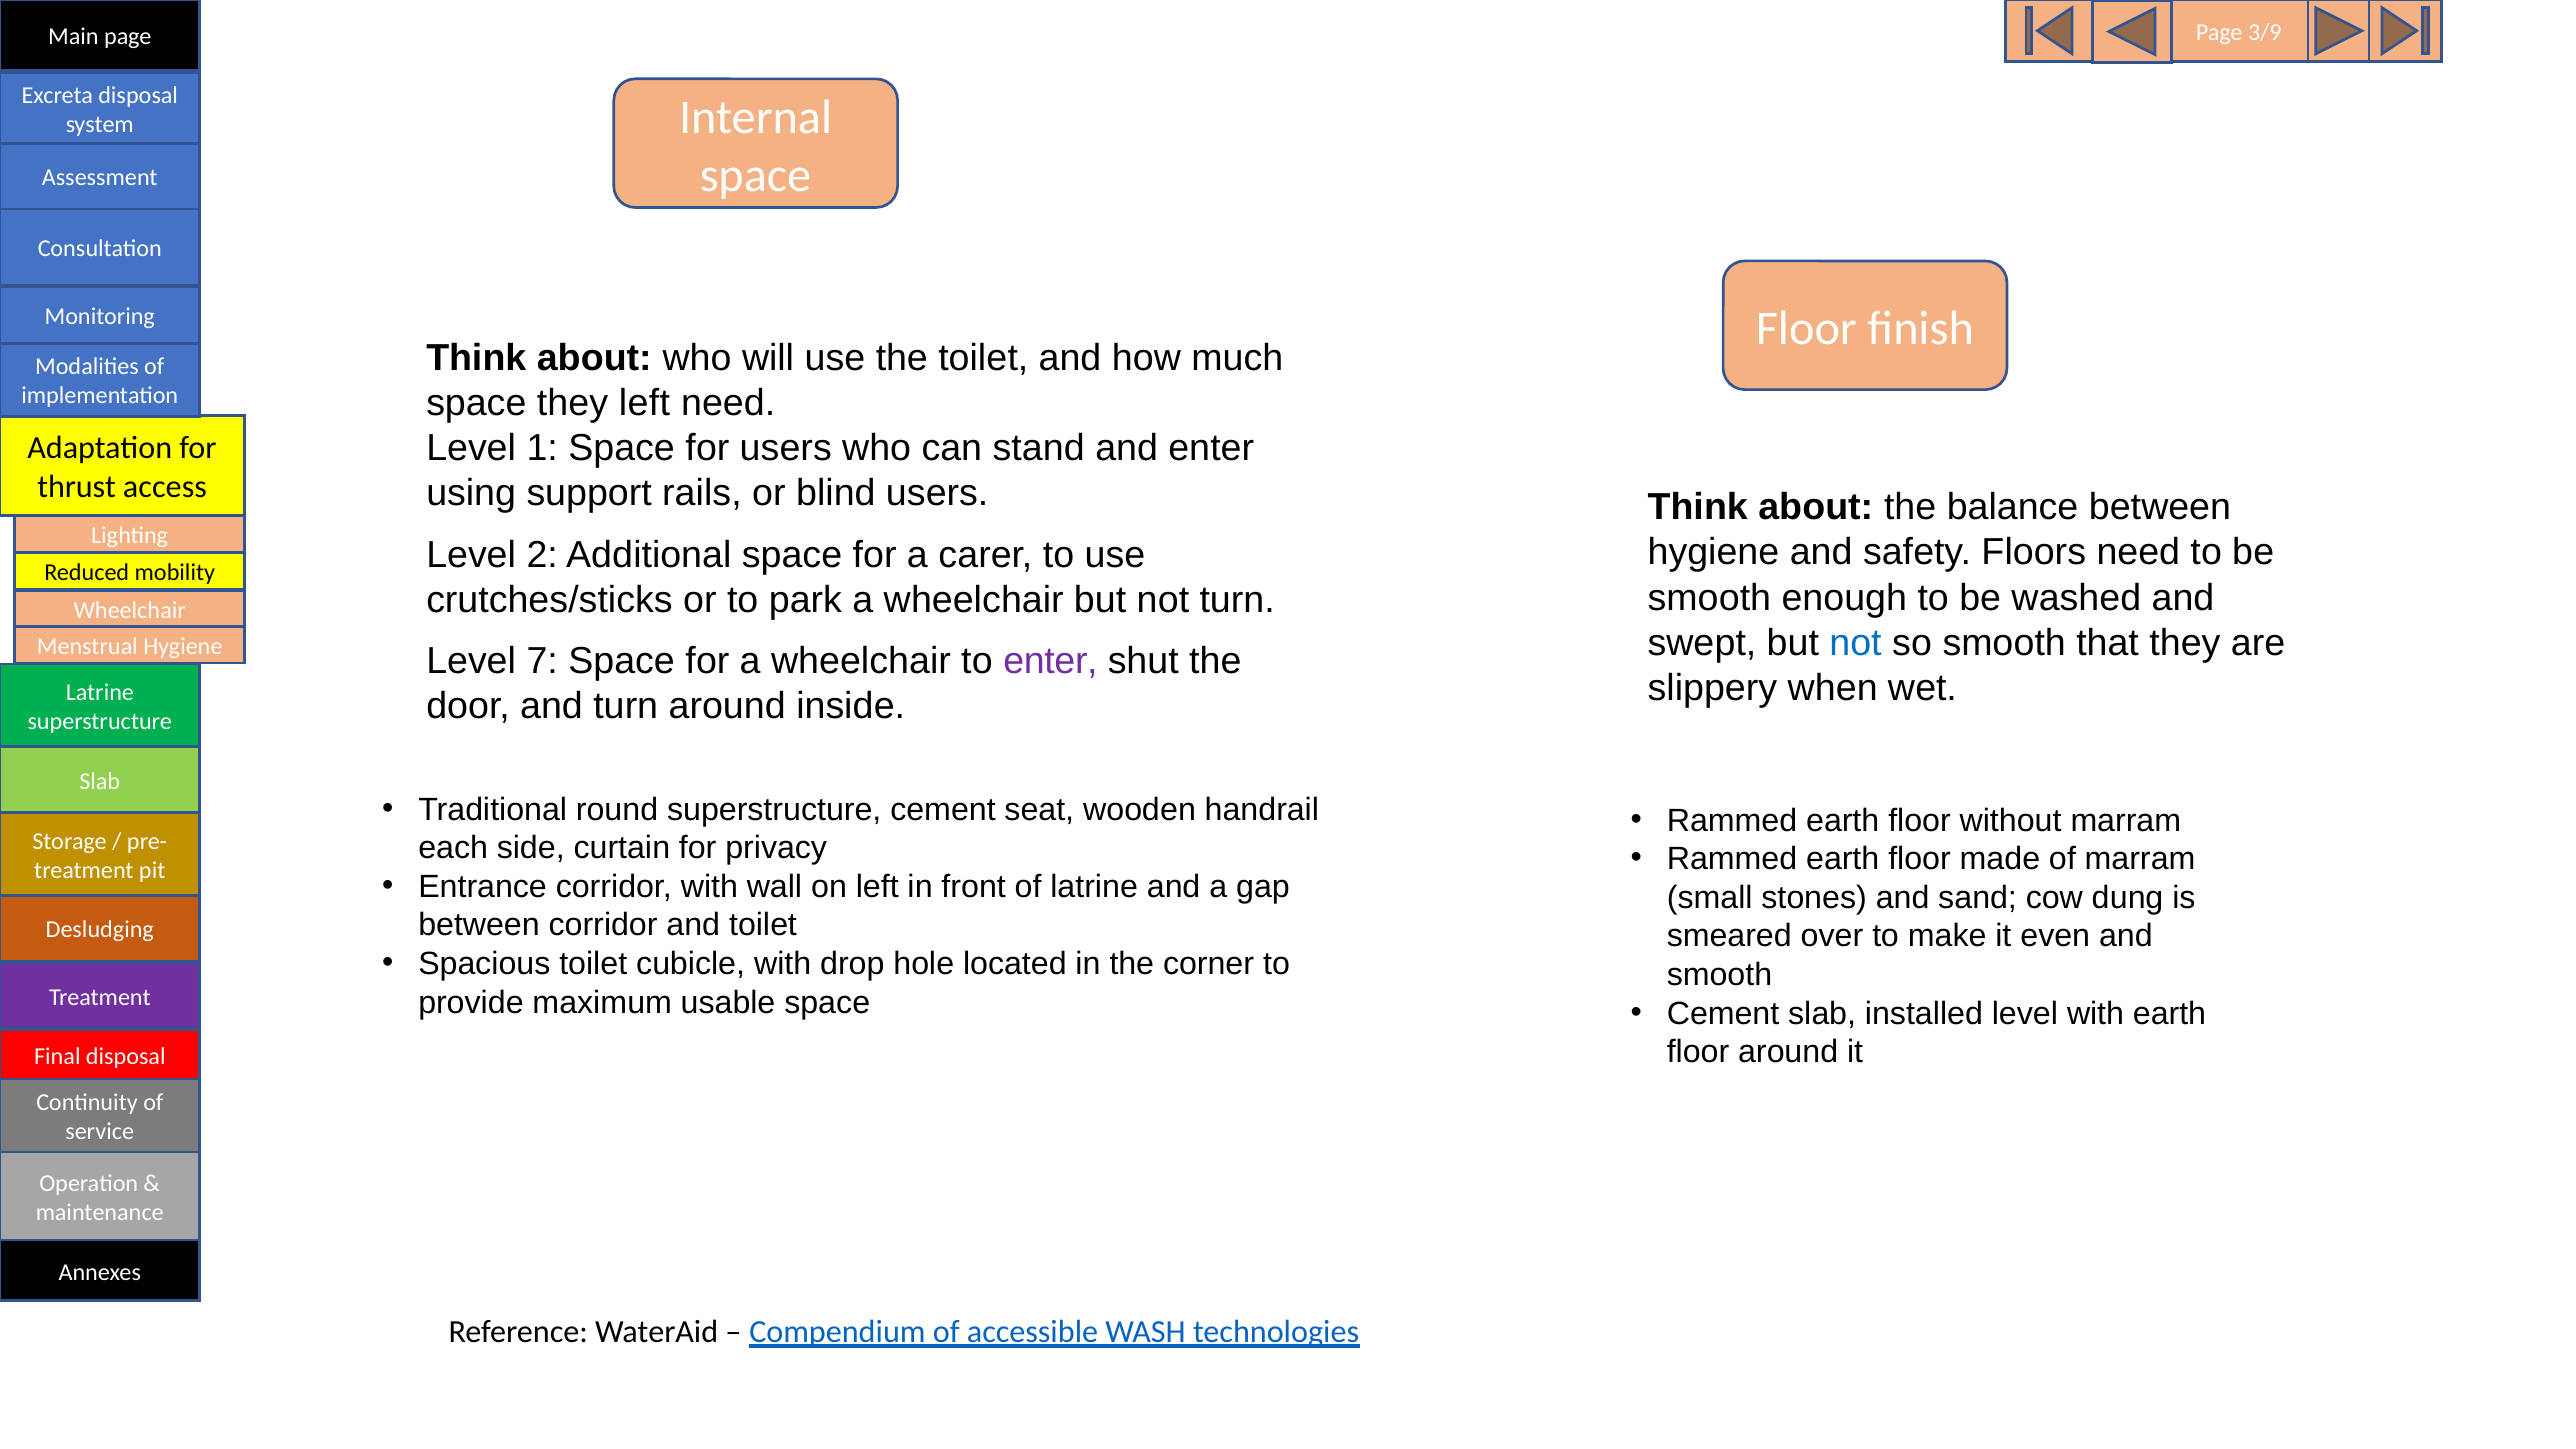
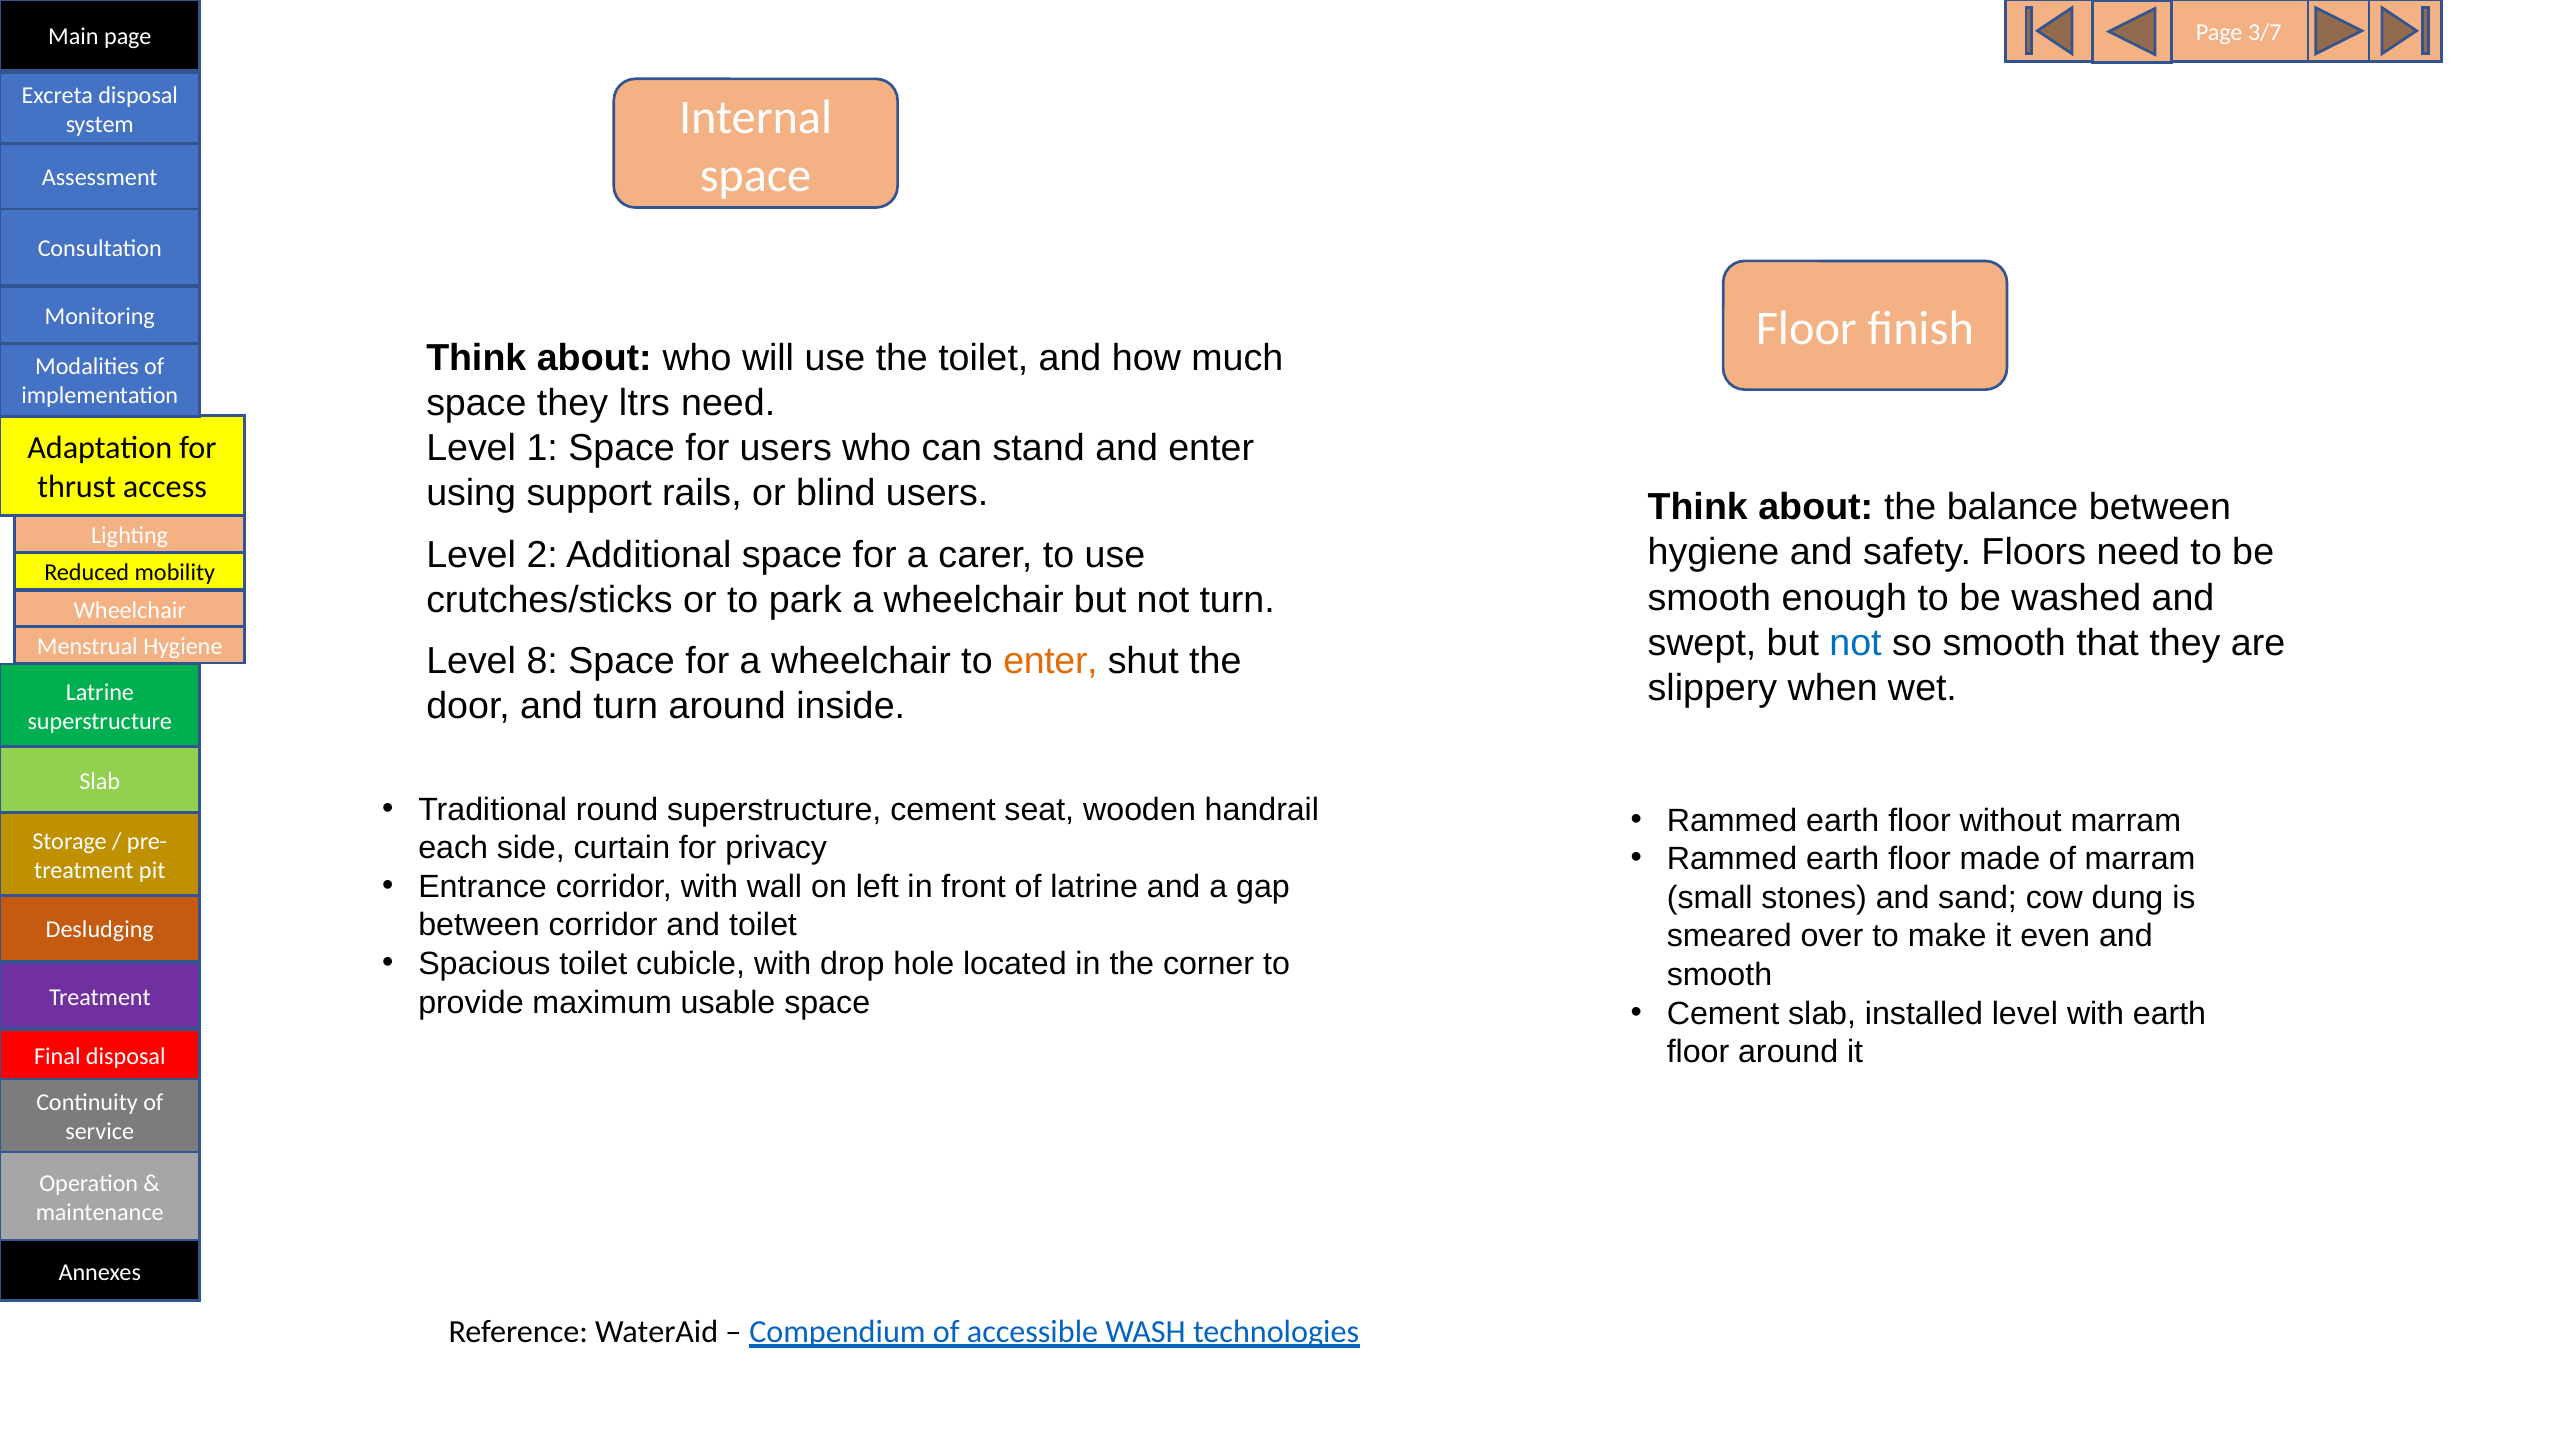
3/9: 3/9 -> 3/7 (2265, 32)
they left: left -> ltrs (644, 403)
7: 7 -> 8 (542, 661)
enter colour: purple -> orange (1050, 661)
